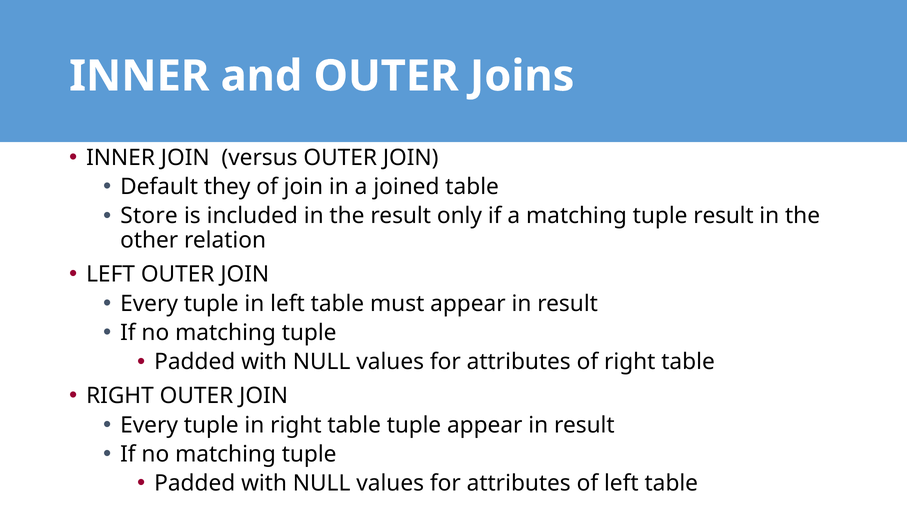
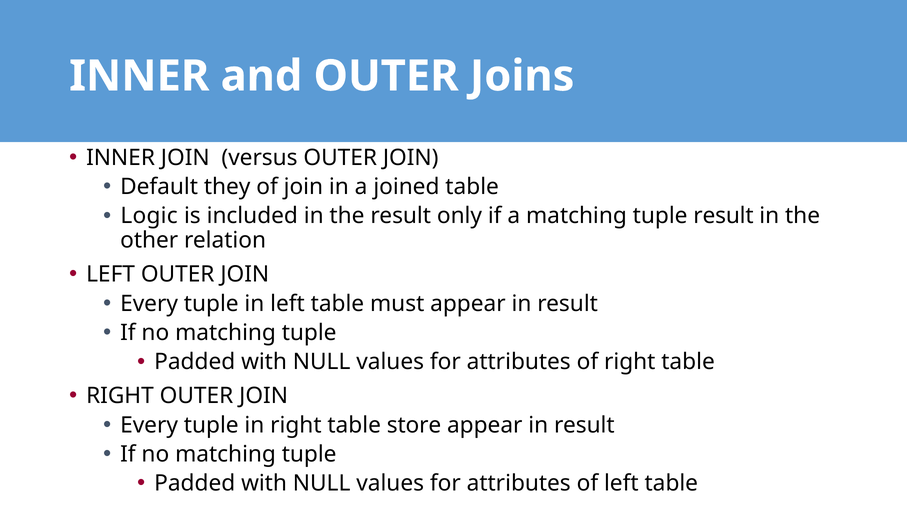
Store: Store -> Logic (149, 216)
table tuple: tuple -> store (414, 425)
